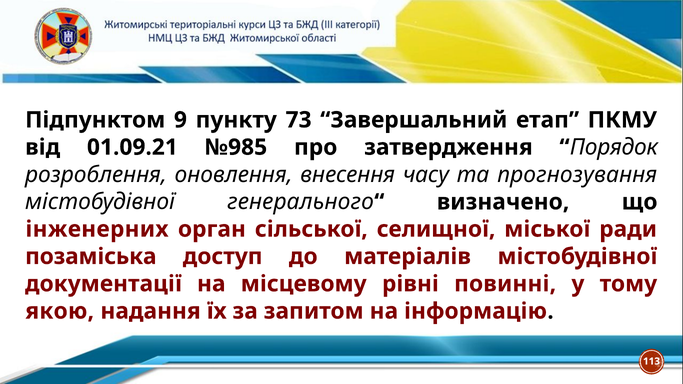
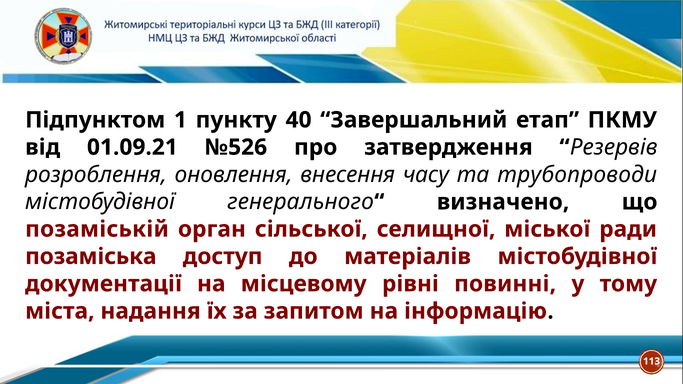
9: 9 -> 1 (180, 120)
73: 73 -> 40 (299, 120)
№985: №985 -> №526 (236, 147)
Порядок: Порядок -> Резервів (614, 147)
прогнозування: прогнозування -> трубопроводи (577, 175)
інженерних: інженерних -> позаміській (97, 229)
якою: якою -> міста (60, 311)
